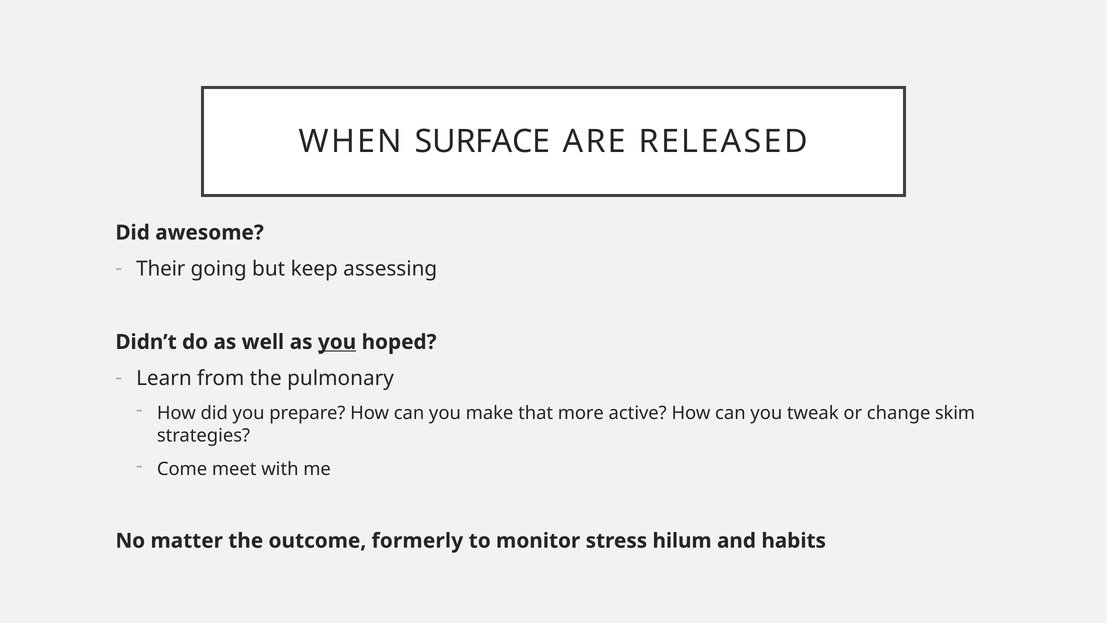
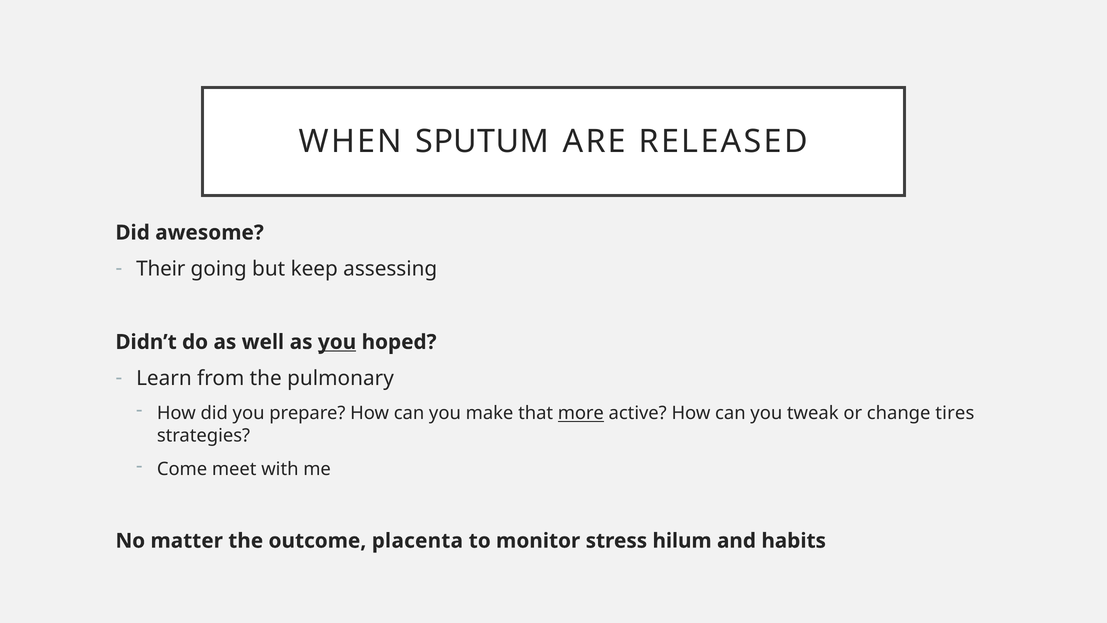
SURFACE: SURFACE -> SPUTUM (482, 141)
more underline: none -> present (581, 413)
skim: skim -> tires (955, 413)
formerly: formerly -> placenta (417, 541)
